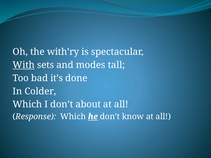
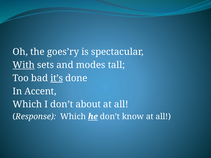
with’ry: with’ry -> goes’ry (63, 52)
it’s underline: none -> present (57, 78)
Colder: Colder -> Accent (40, 91)
